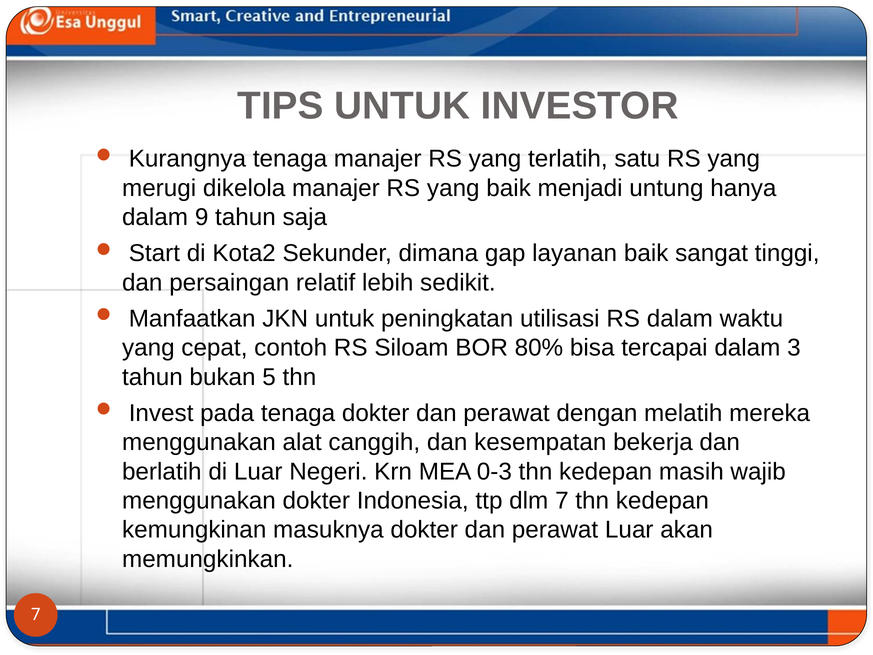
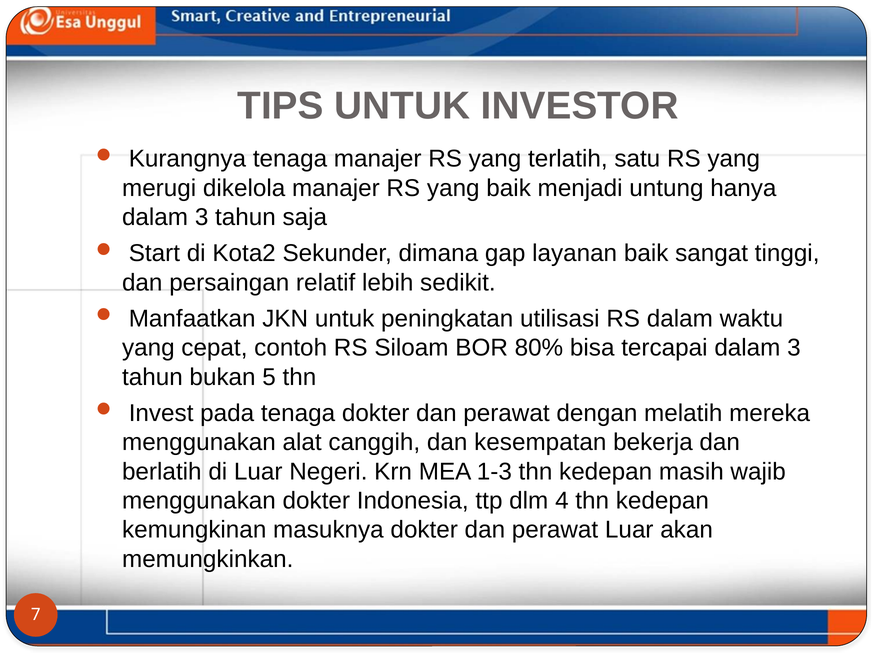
9: 9 -> 3 (202, 217)
0-3: 0-3 -> 1-3 (494, 471)
dlm 7: 7 -> 4 (562, 501)
